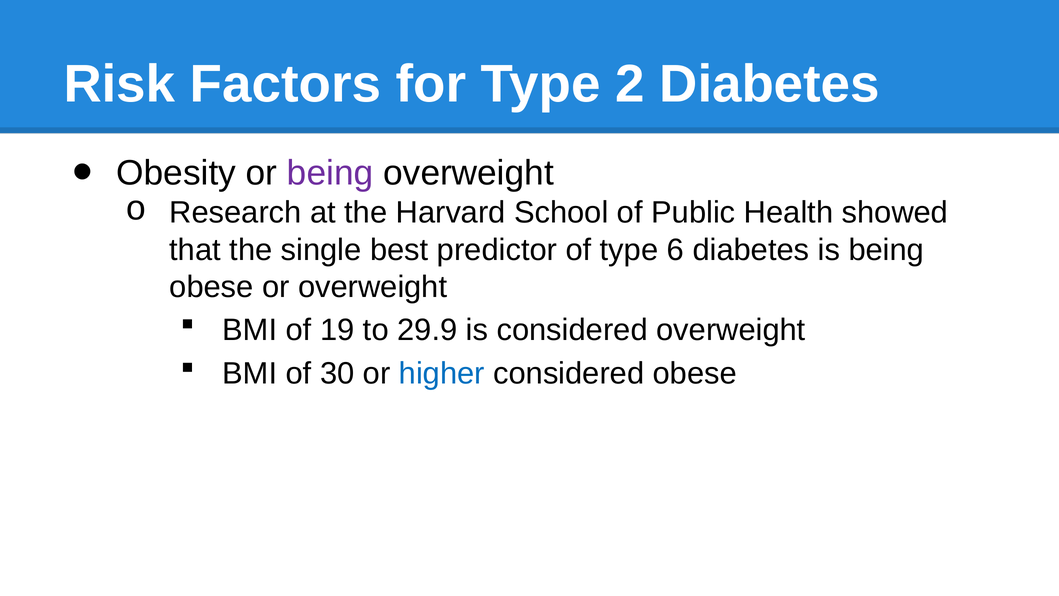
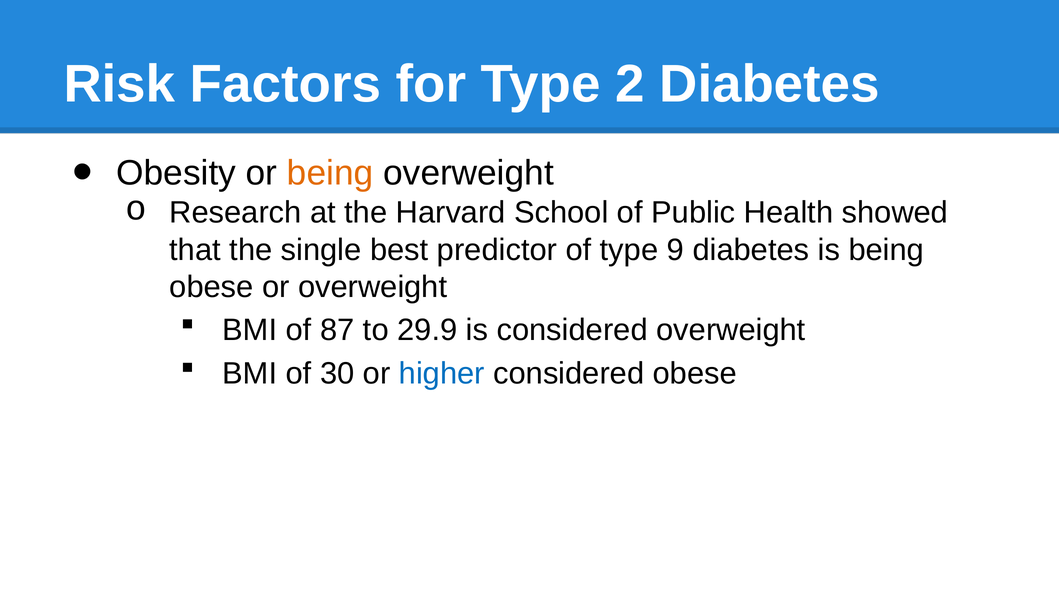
being colour: purple -> orange (330, 173)
6: 6 -> 9 (675, 250)
19: 19 -> 87 (337, 330)
